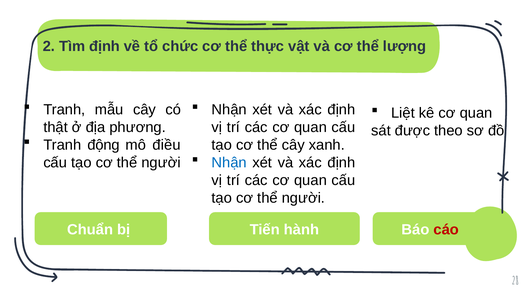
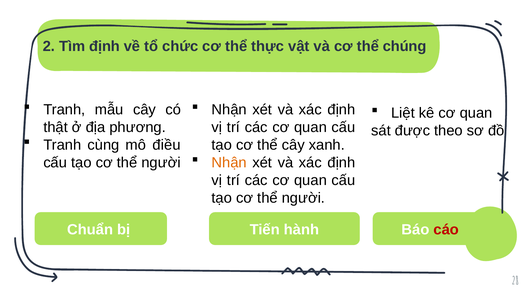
lượng: lượng -> chúng (405, 46)
động: động -> cùng (103, 145)
Nhận colour: blue -> orange (229, 163)
